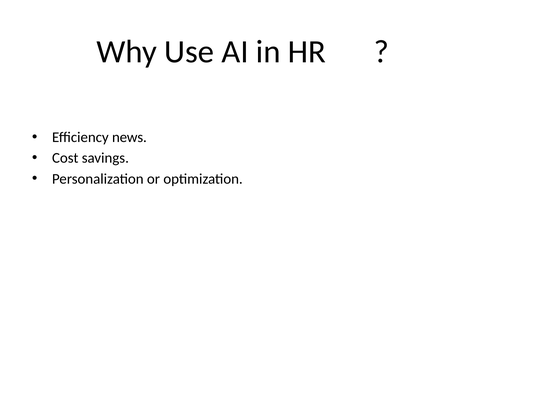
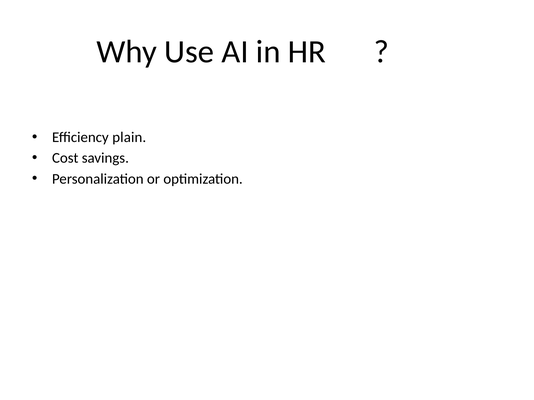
news: news -> plain (129, 138)
